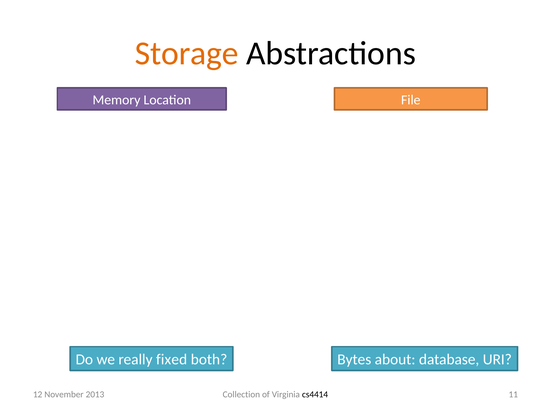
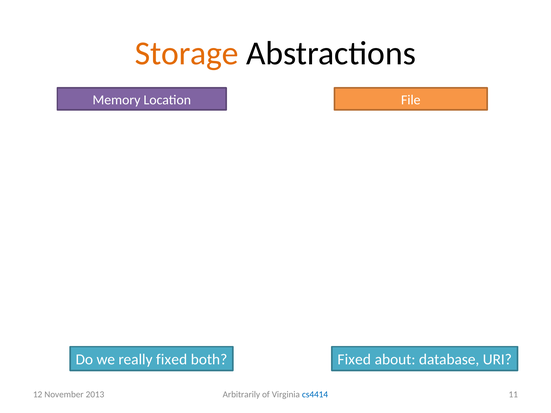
Bytes: Bytes -> Fixed (354, 360)
Collection: Collection -> Arbitrarily (241, 395)
cs4414 colour: black -> blue (315, 395)
